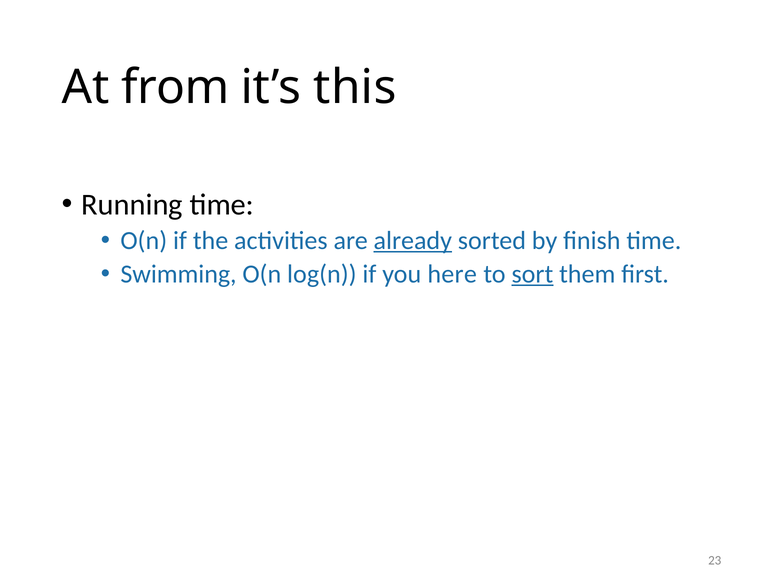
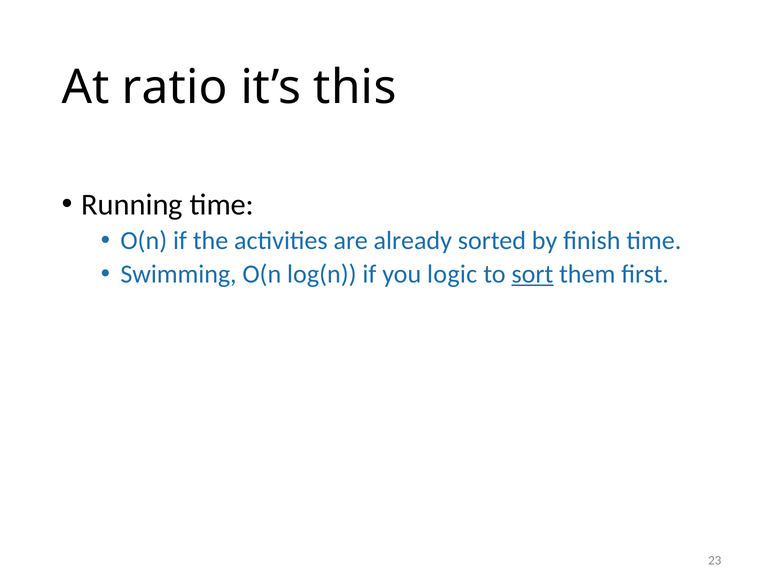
from: from -> ratio (175, 88)
already underline: present -> none (413, 241)
here: here -> logic (452, 274)
